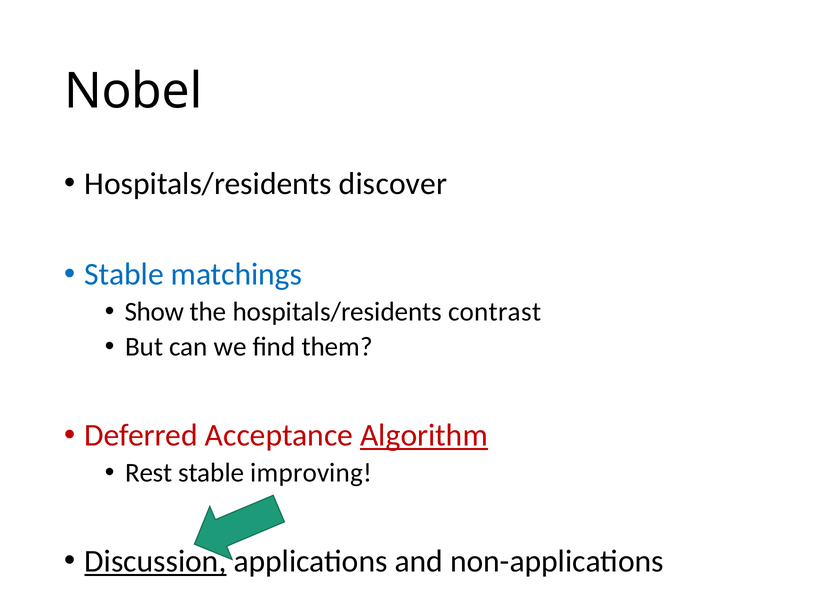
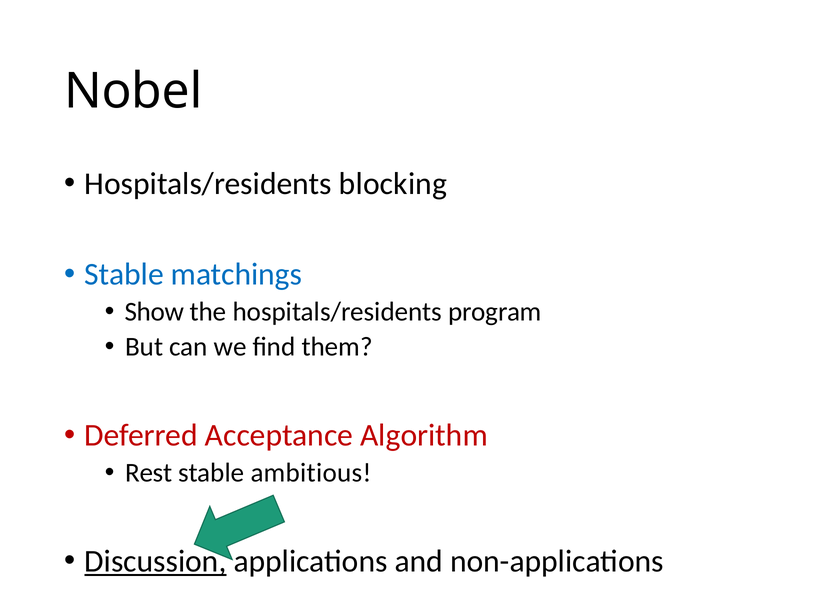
discover: discover -> blocking (393, 183)
contrast: contrast -> program (495, 312)
Algorithm underline: present -> none (424, 435)
improving: improving -> ambitious (311, 472)
